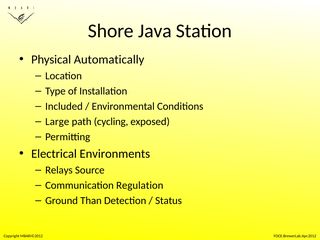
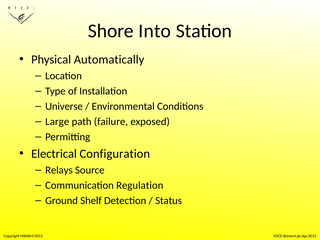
Java: Java -> Into (155, 31)
Included: Included -> Universe (64, 106)
cycling: cycling -> failure (111, 122)
Environments: Environments -> Configuration (115, 154)
Than: Than -> Shelf (91, 201)
